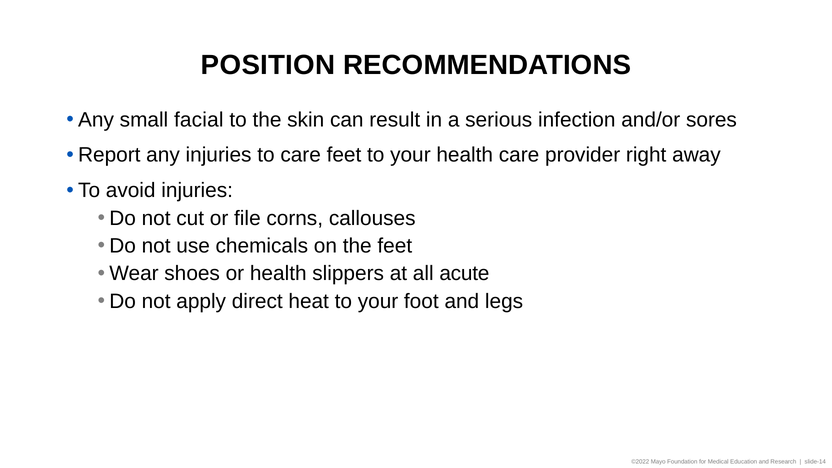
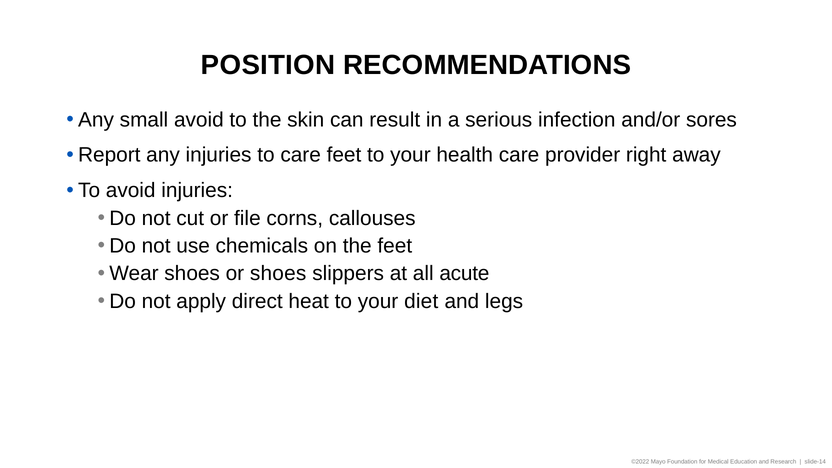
small facial: facial -> avoid (199, 120)
or health: health -> shoes (278, 274)
foot: foot -> diet (421, 301)
